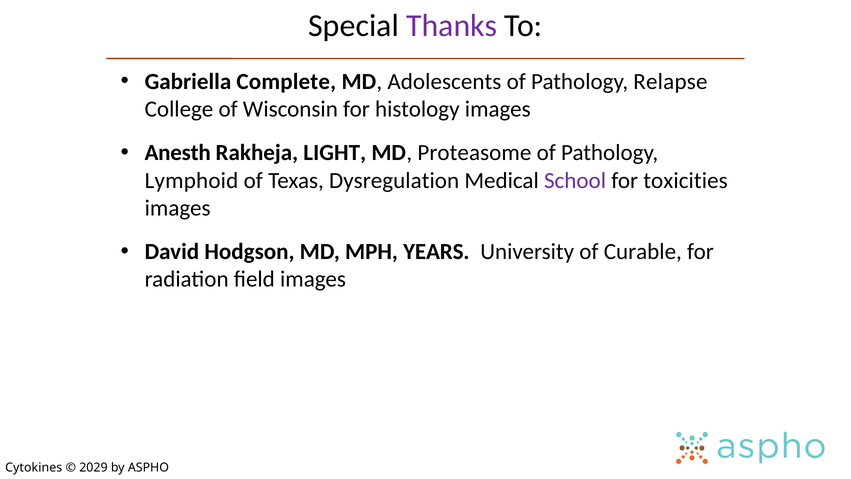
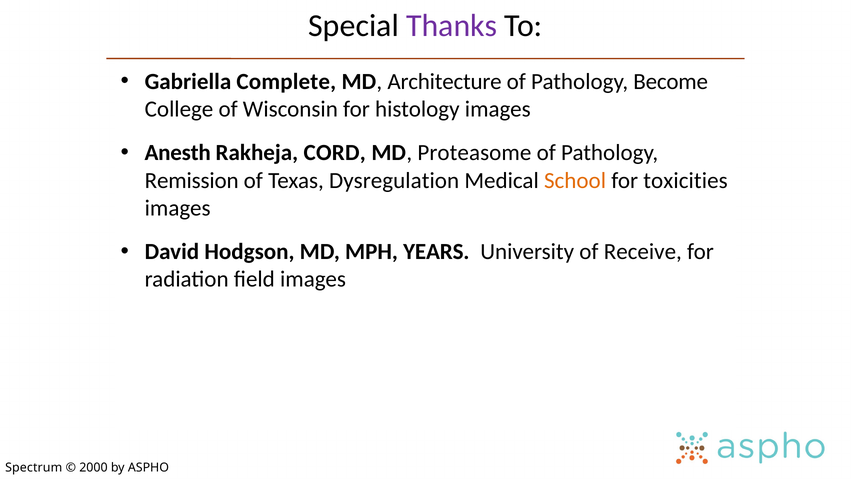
Adolescents: Adolescents -> Architecture (445, 81)
Relapse: Relapse -> Become (671, 81)
LIGHT: LIGHT -> CORD (335, 153)
Lymphoid: Lymphoid -> Remission (192, 180)
School colour: purple -> orange (575, 180)
Curable: Curable -> Receive (643, 252)
Cytokines: Cytokines -> Spectrum (34, 468)
2029: 2029 -> 2000 (93, 468)
